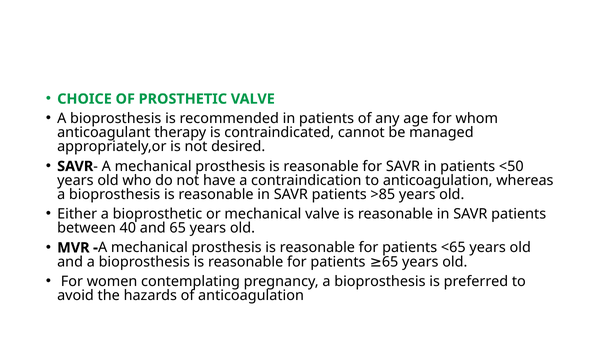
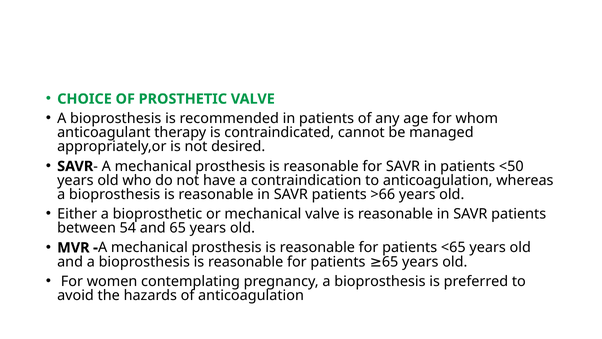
>85: >85 -> >66 (383, 194)
40: 40 -> 54 (128, 228)
